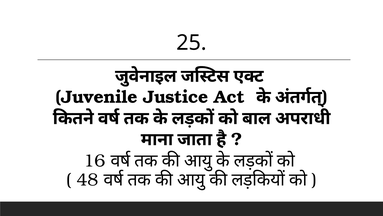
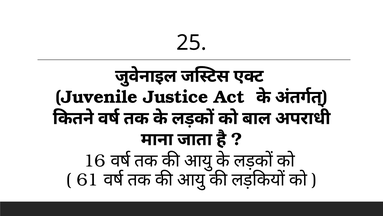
48: 48 -> 61 (87, 179)
